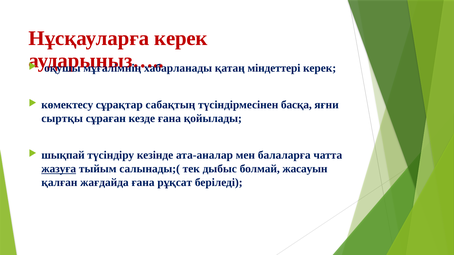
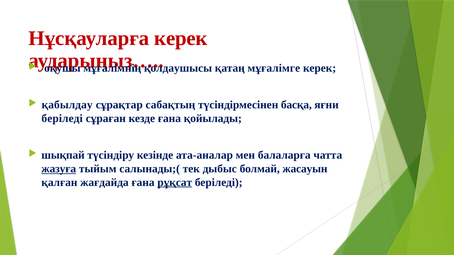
хабарланады: хабарланады -> қолдаушысы (178, 68)
міндеттері: міндеттері -> мұғалімге (274, 68)
көмектесу: көмектесу -> қабылдау (67, 105)
сыртқы: сыртқы -> беріледі (62, 119)
рұқсат underline: none -> present (175, 183)
